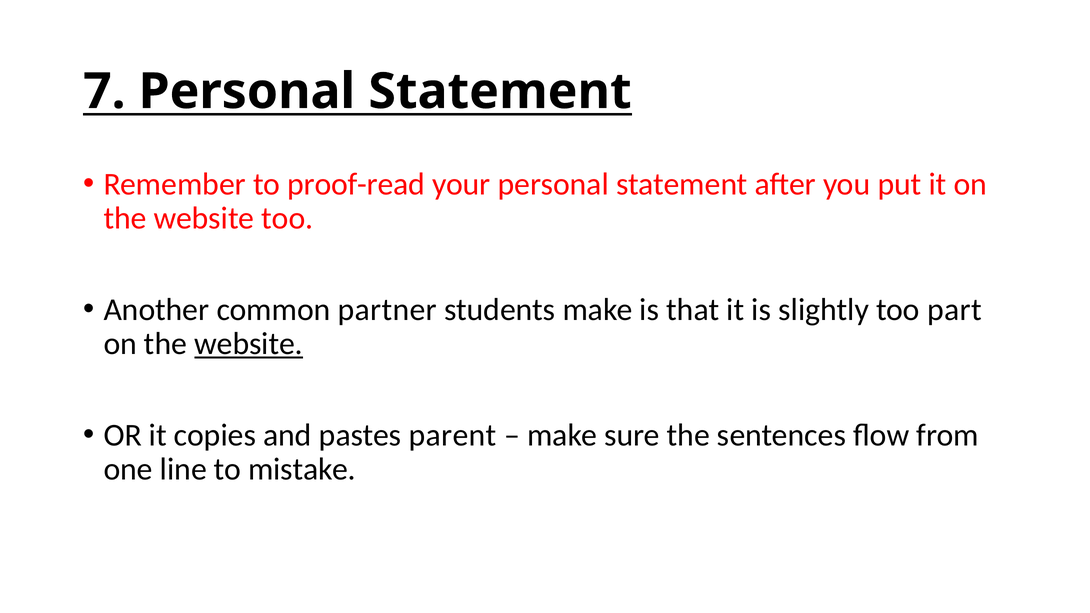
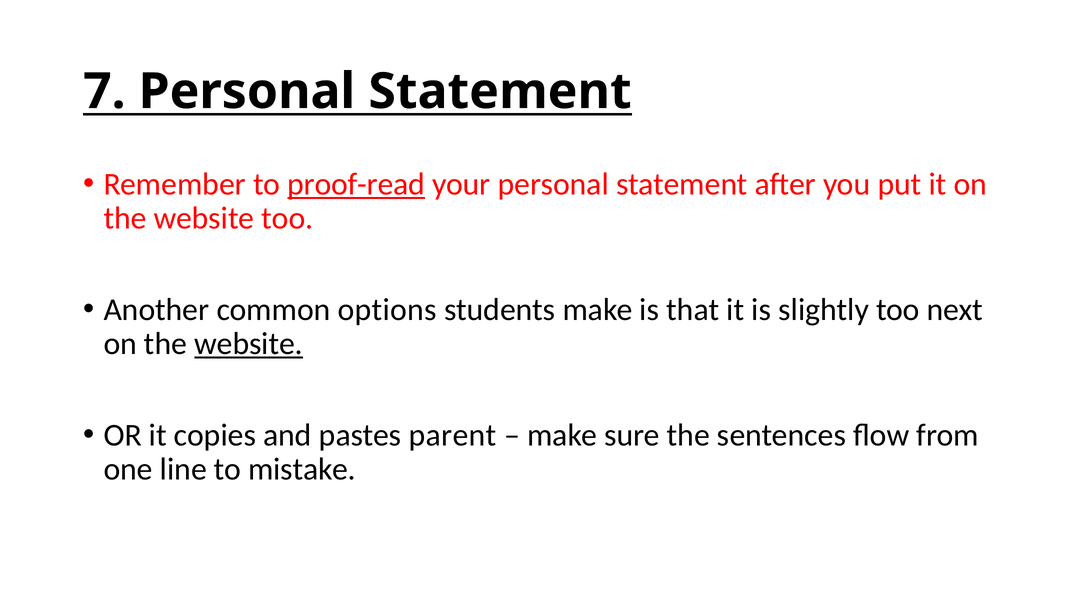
proof-read underline: none -> present (356, 184)
partner: partner -> options (387, 310)
part: part -> next (955, 310)
